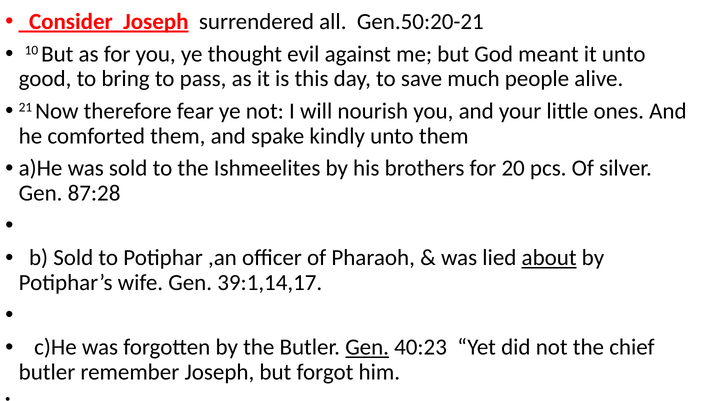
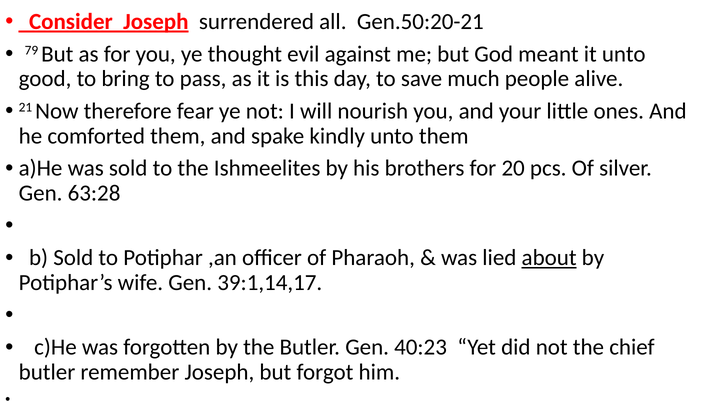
10: 10 -> 79 (31, 50)
87:28: 87:28 -> 63:28 (94, 193)
Gen underline: present -> none (367, 347)
